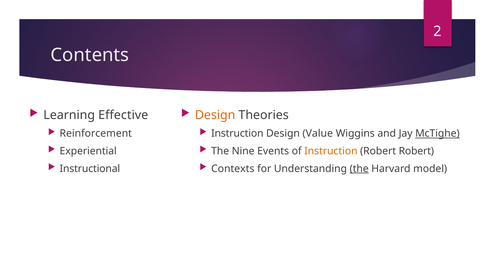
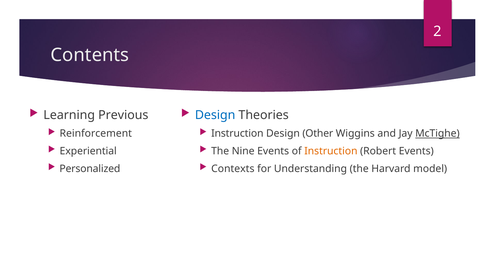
Effective: Effective -> Previous (123, 115)
Design colour: orange -> blue (215, 115)
Value: Value -> Other (318, 134)
Robert Robert: Robert -> Events (416, 151)
Instructional: Instructional -> Personalized (90, 169)
the underline: present -> none (359, 169)
